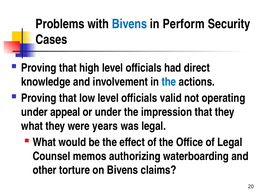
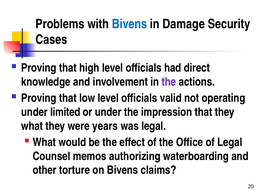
Perform: Perform -> Damage (184, 24)
the colour: blue -> purple (169, 82)
appeal: appeal -> limited (65, 112)
